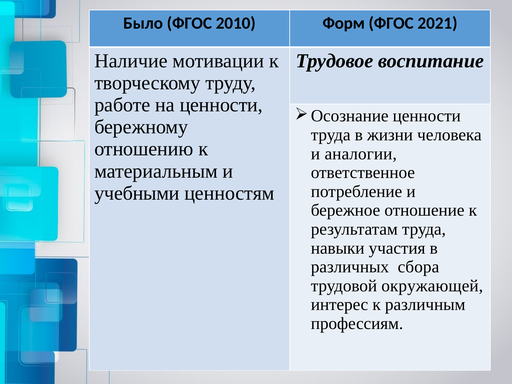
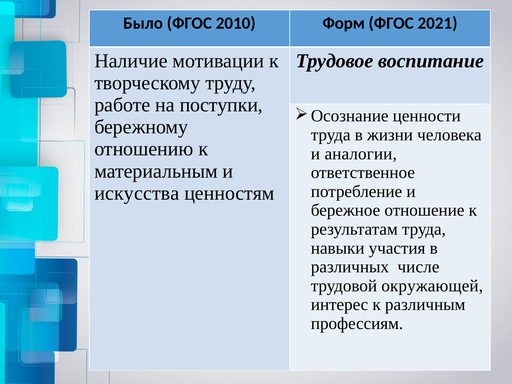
на ценности: ценности -> поступки (221, 105)
учебными: учебными -> искусства (137, 193)
сбора: сбора -> числе (418, 267)
